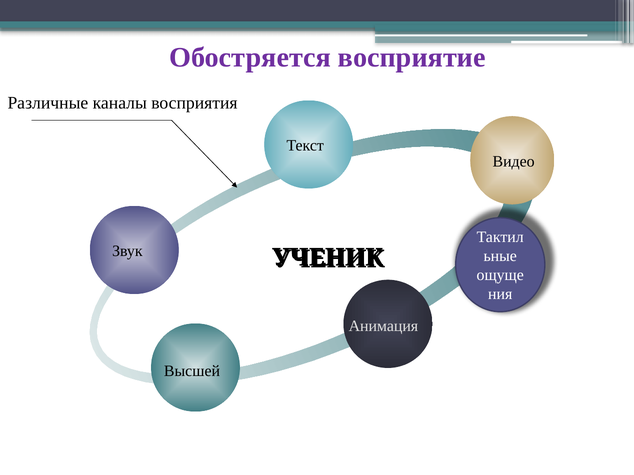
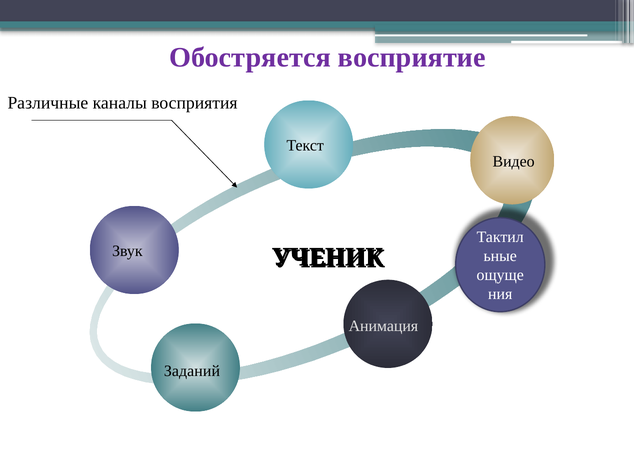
Высшей: Высшей -> Заданий (192, 371)
